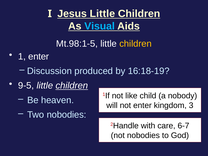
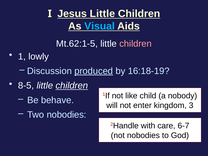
Mt.98:1-5: Mt.98:1-5 -> Mt.62:1-5 (77, 44)
children colour: yellow -> pink (136, 44)
1 enter: enter -> lowly (39, 56)
produced underline: none -> present (94, 71)
9-5: 9-5 -> 8-5 (26, 86)
heaven: heaven -> behave (57, 100)
